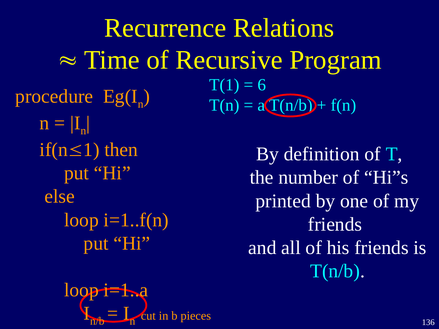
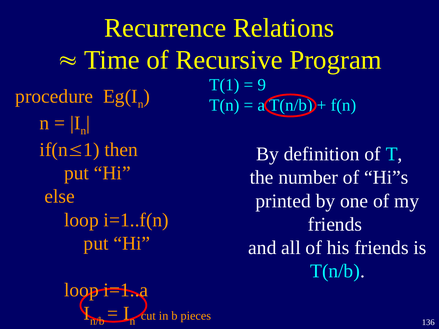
6: 6 -> 9 (262, 85)
